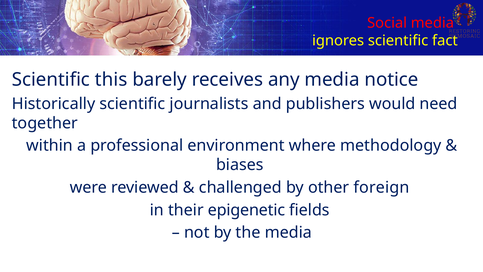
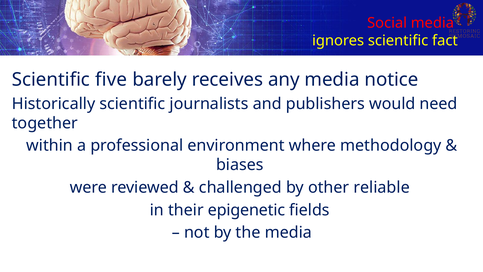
this: this -> five (111, 80)
foreign: foreign -> reliable (382, 187)
